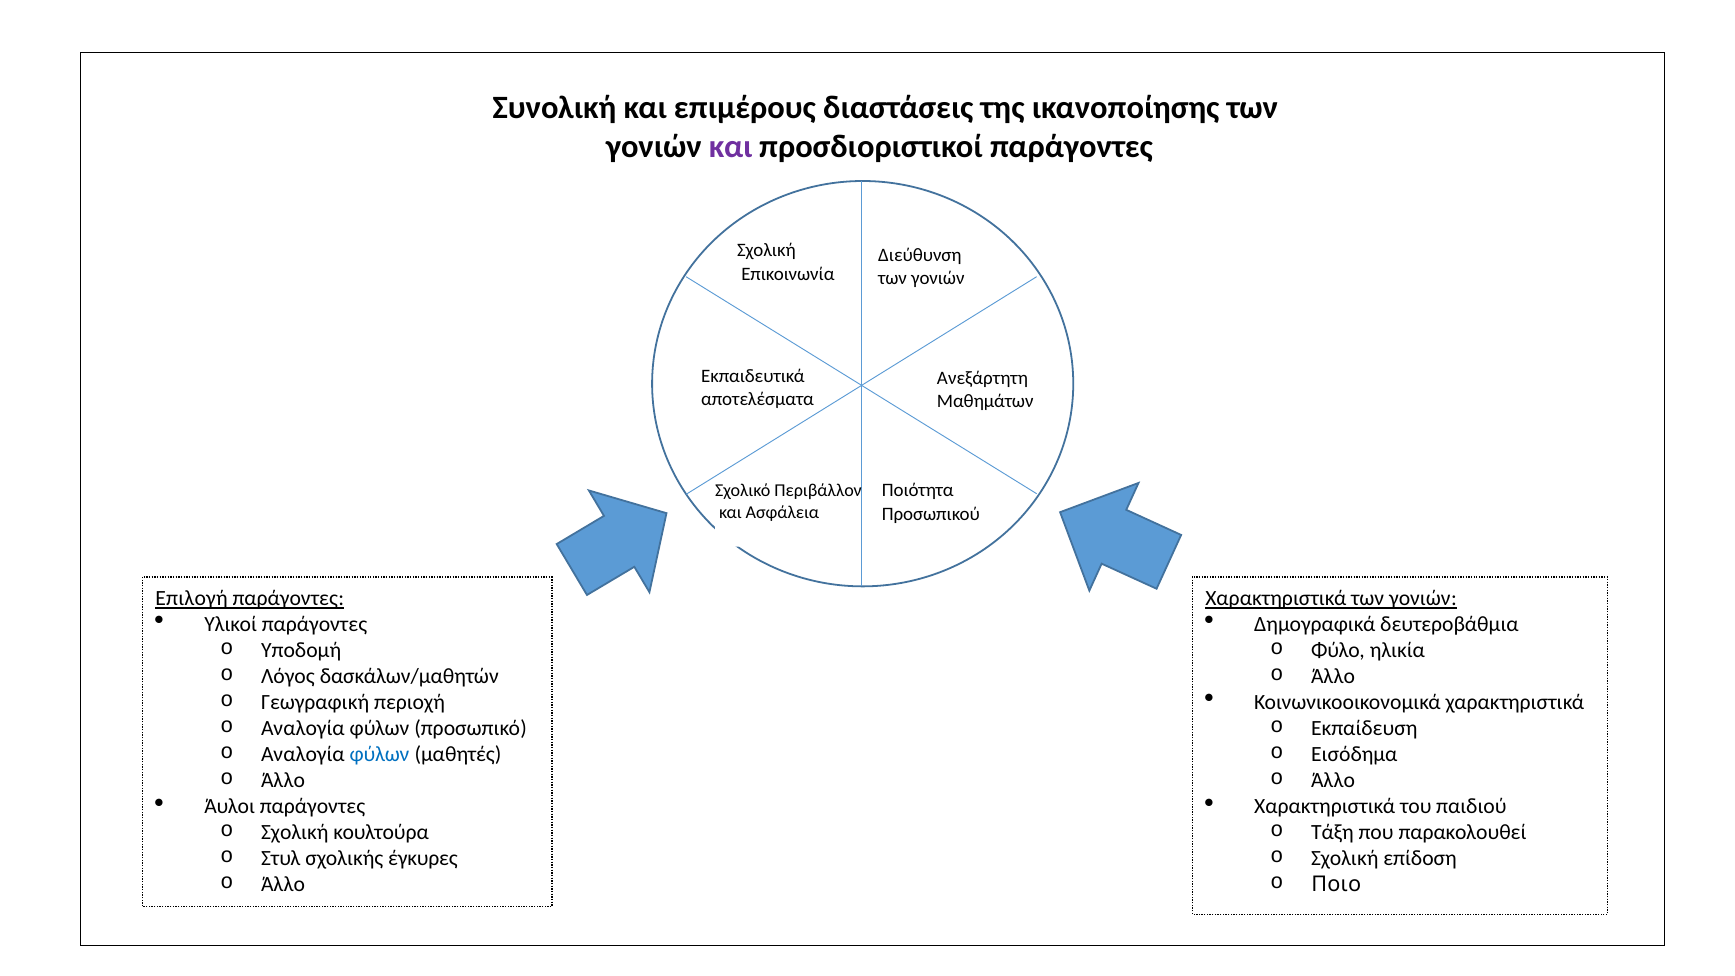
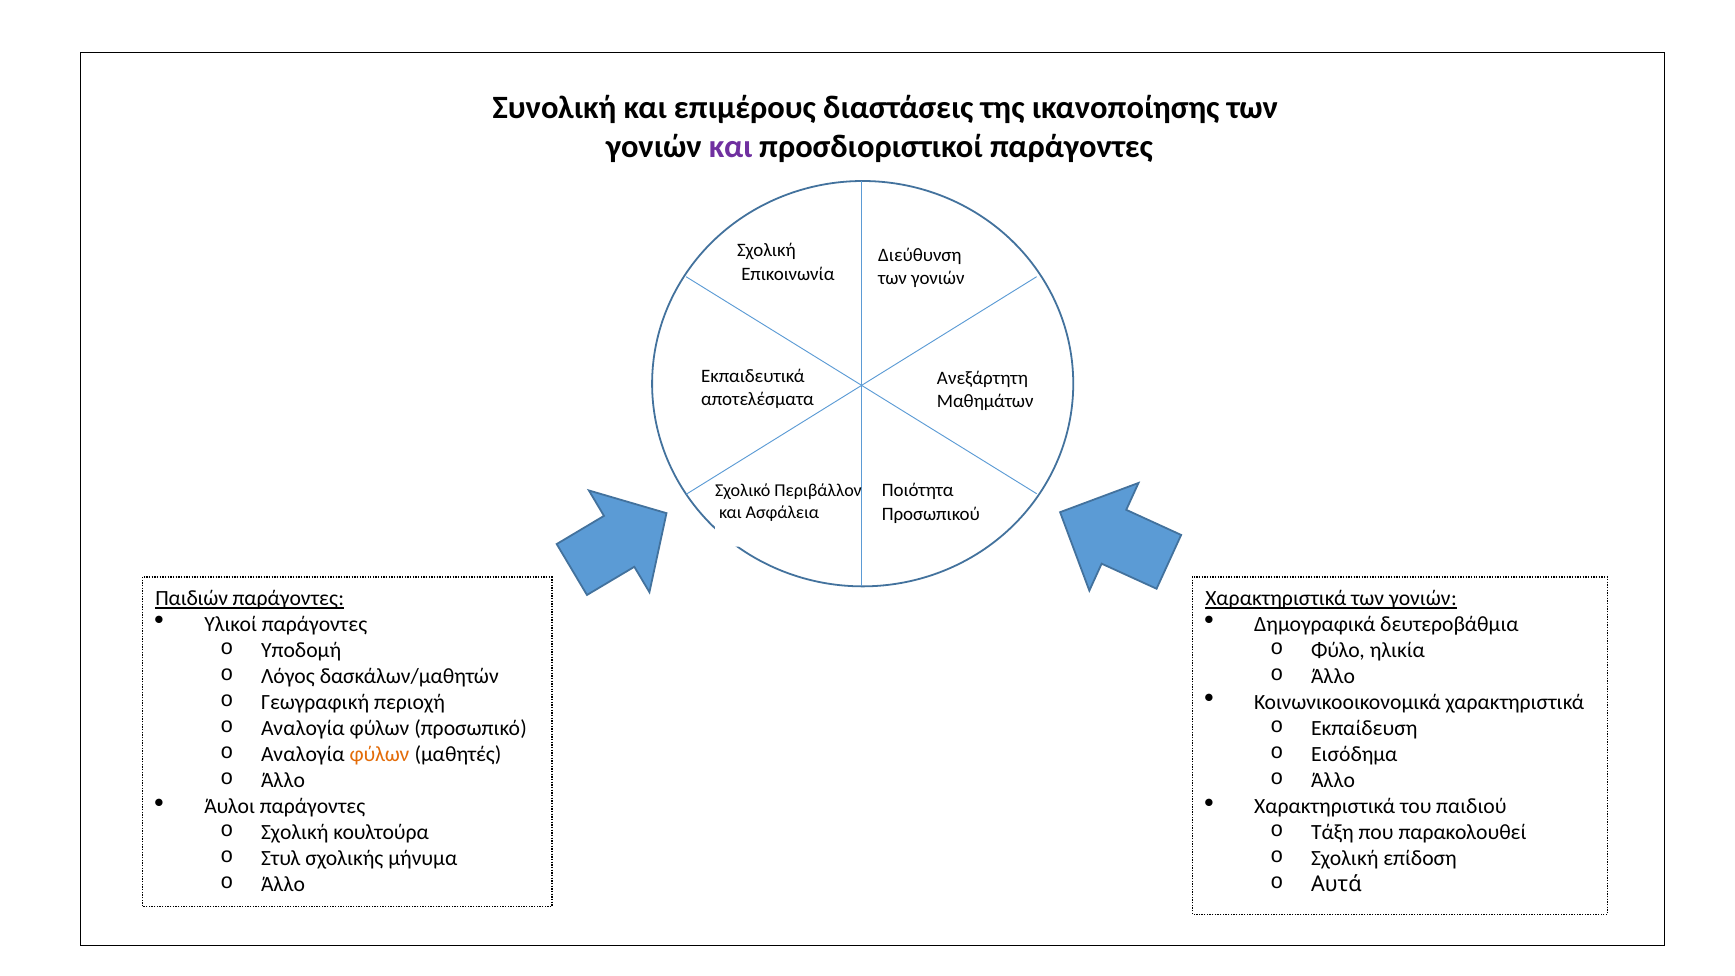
Επιλογή: Επιλογή -> Παιδιών (192, 598)
φύλων colour: blue -> orange (380, 754)
έγκυρες: έγκυρες -> μήνυμα (423, 858)
Ποιο: Ποιο -> Αυτά (1336, 884)
